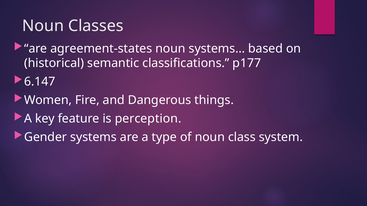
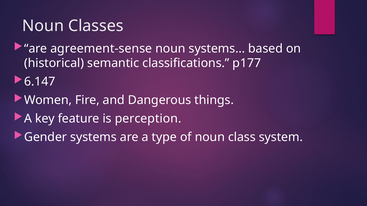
agreement-states: agreement-states -> agreement-sense (101, 49)
